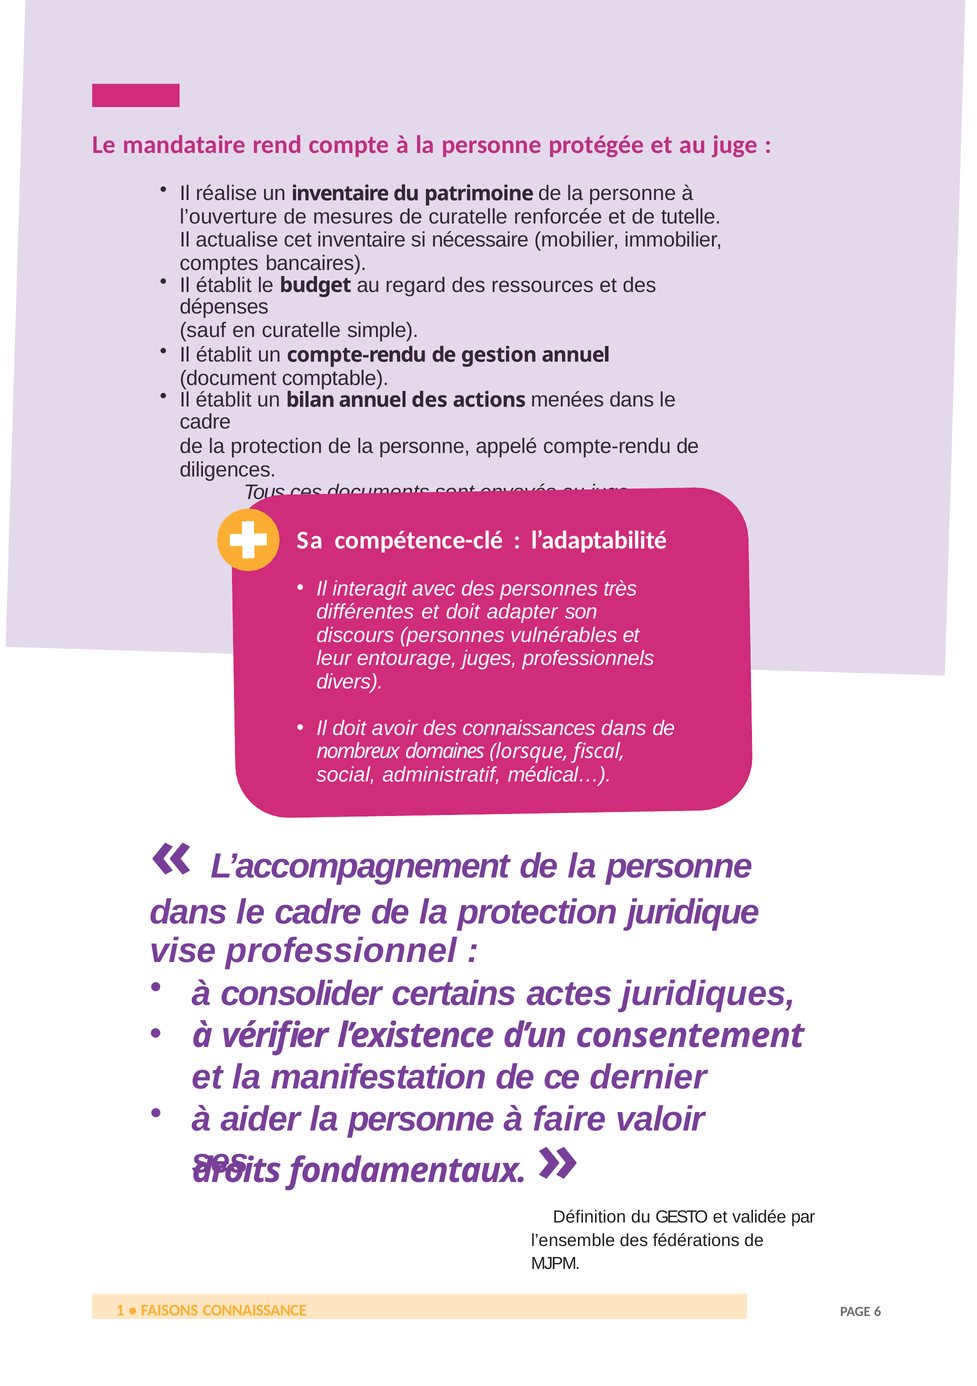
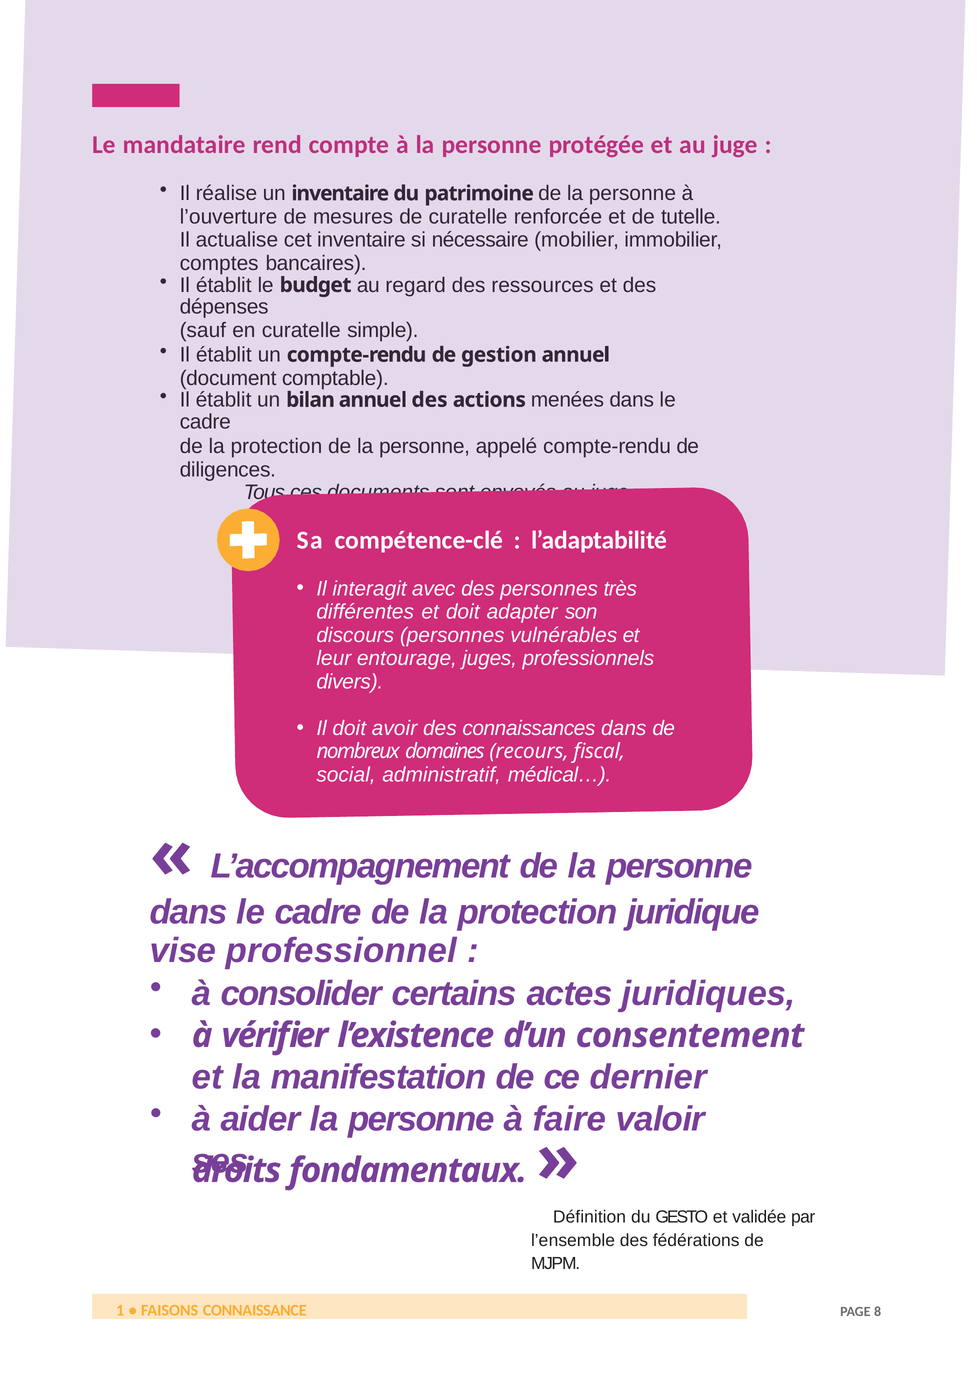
lorsque: lorsque -> recours (529, 751)
6: 6 -> 8 (878, 1311)
